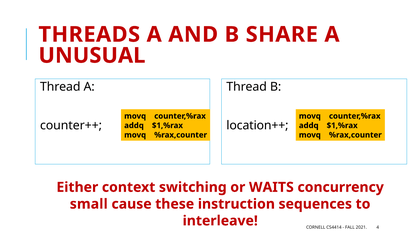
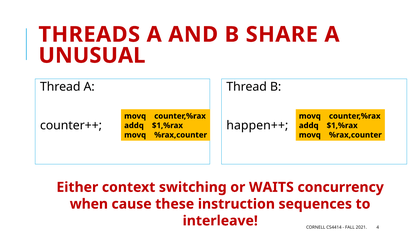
location++: location++ -> happen++ (257, 126)
small: small -> when (89, 204)
